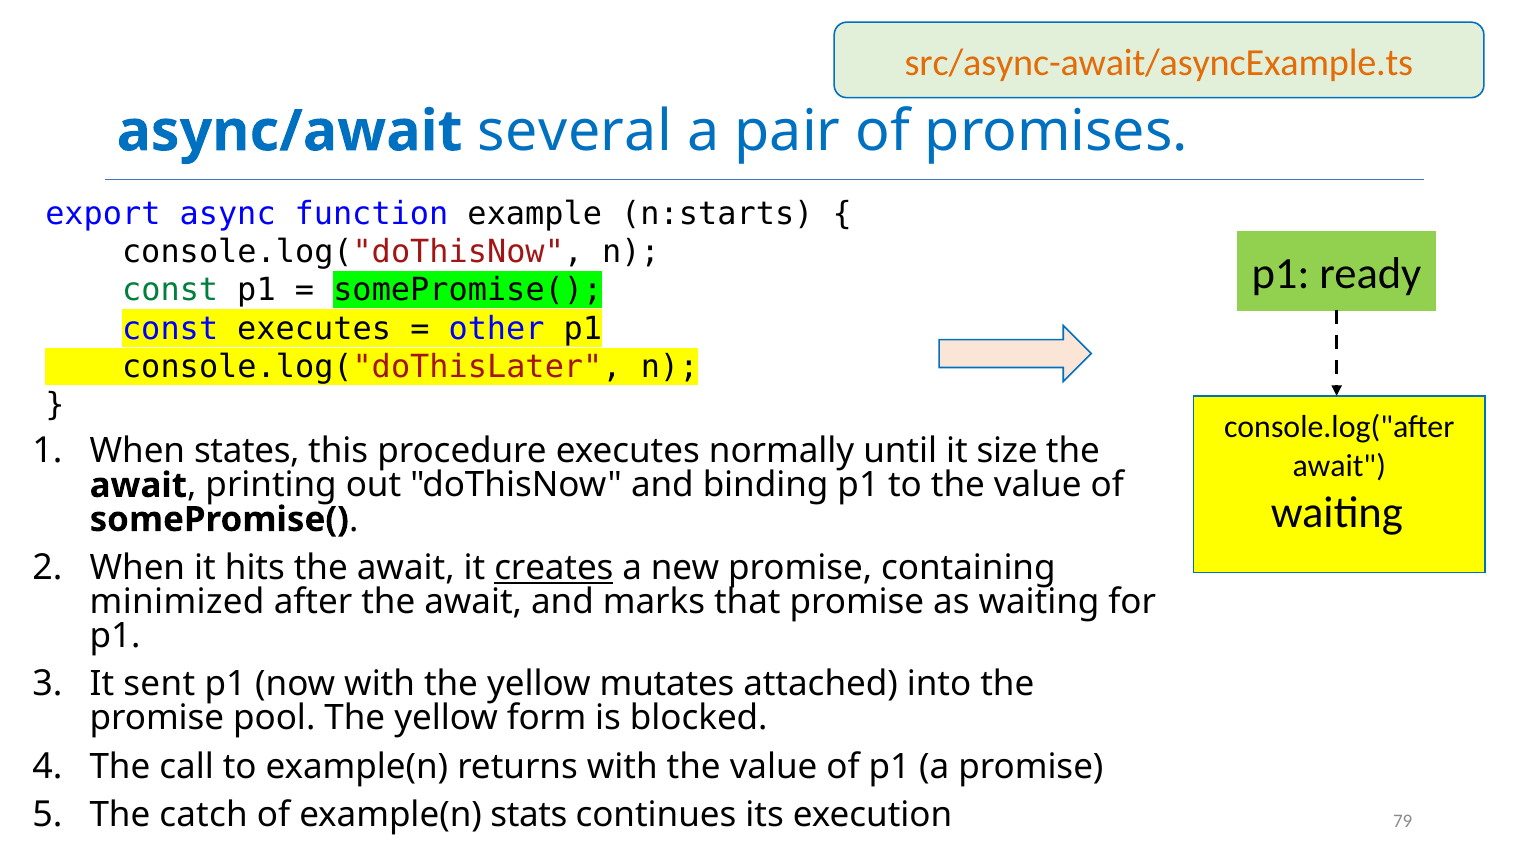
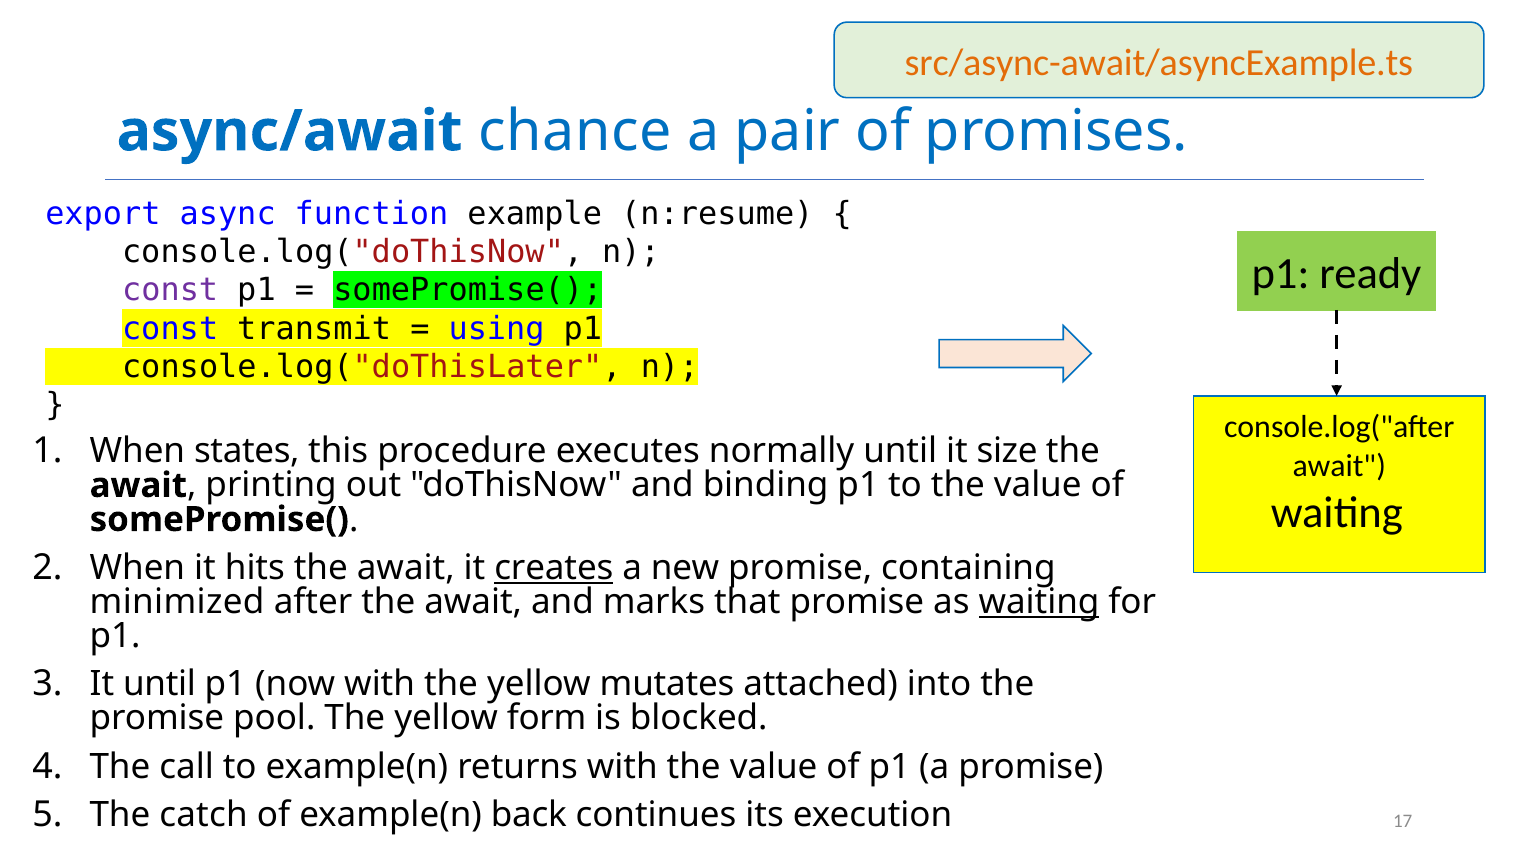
several: several -> chance (575, 131)
n:starts: n:starts -> n:resume (717, 214)
const colour: green -> purple (170, 290)
const executes: executes -> transmit (314, 329)
other: other -> using (497, 329)
waiting underline: none -> present (1039, 602)
It sent: sent -> until (160, 684)
stats: stats -> back (529, 815)
79: 79 -> 17 (1403, 821)
